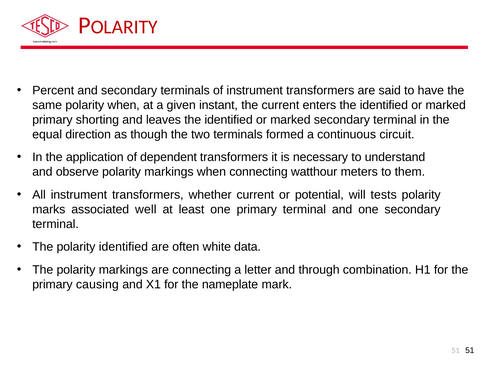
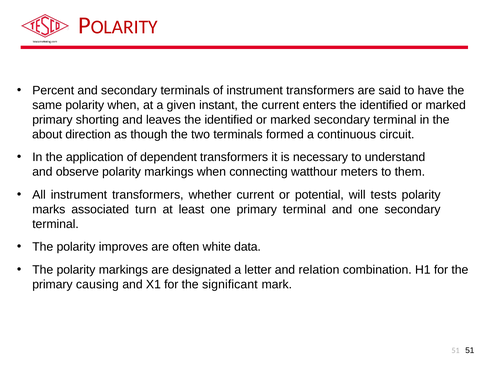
equal: equal -> about (47, 134)
well: well -> turn (146, 209)
polarity identified: identified -> improves (123, 247)
are connecting: connecting -> designated (202, 270)
through: through -> relation (319, 270)
nameplate: nameplate -> significant (230, 284)
